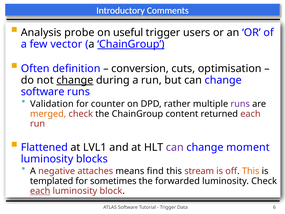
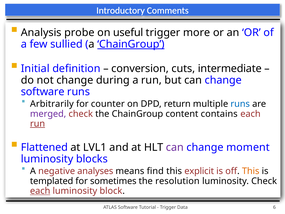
users: users -> more (197, 33)
vector: vector -> sullied (66, 44)
Often: Often -> Initial (35, 69)
optimisation: optimisation -> intermediate (230, 69)
change underline: present -> none (75, 80)
Validation: Validation -> Arbitrarily (52, 104)
rather: rather -> return (177, 104)
runs colour: purple -> blue (240, 104)
merged colour: orange -> purple (48, 114)
returned: returned -> contains (219, 114)
run underline: none -> present (38, 123)
attaches: attaches -> analyses (95, 171)
stream: stream -> explicit (199, 171)
forwarded: forwarded -> resolution (177, 181)
